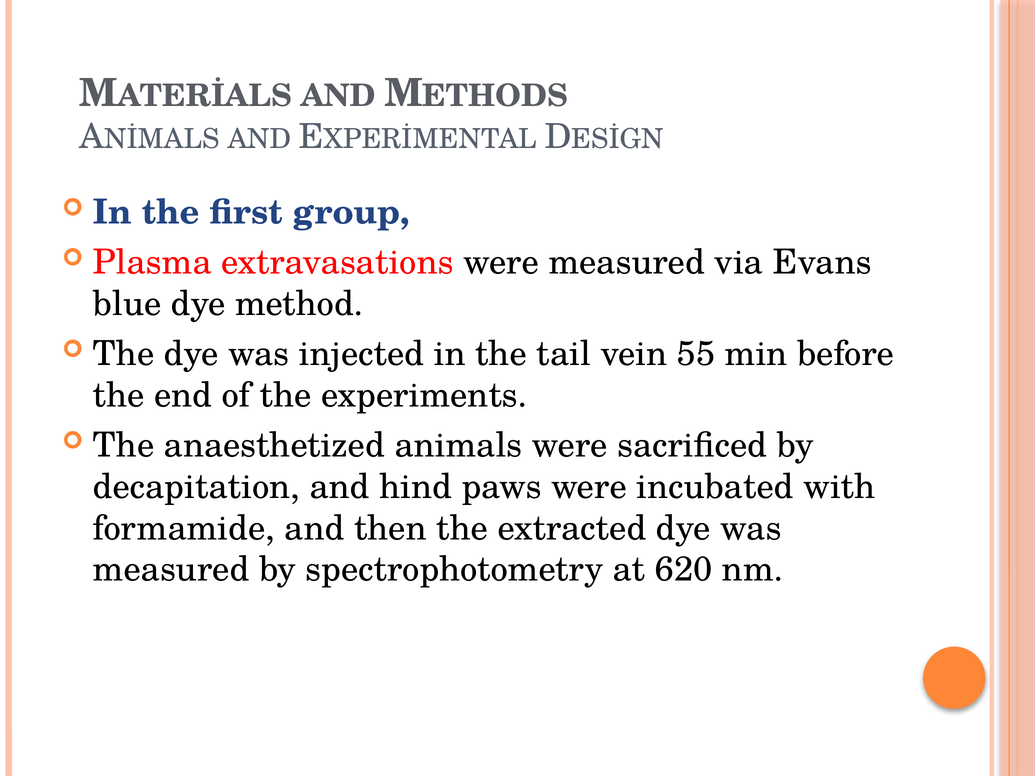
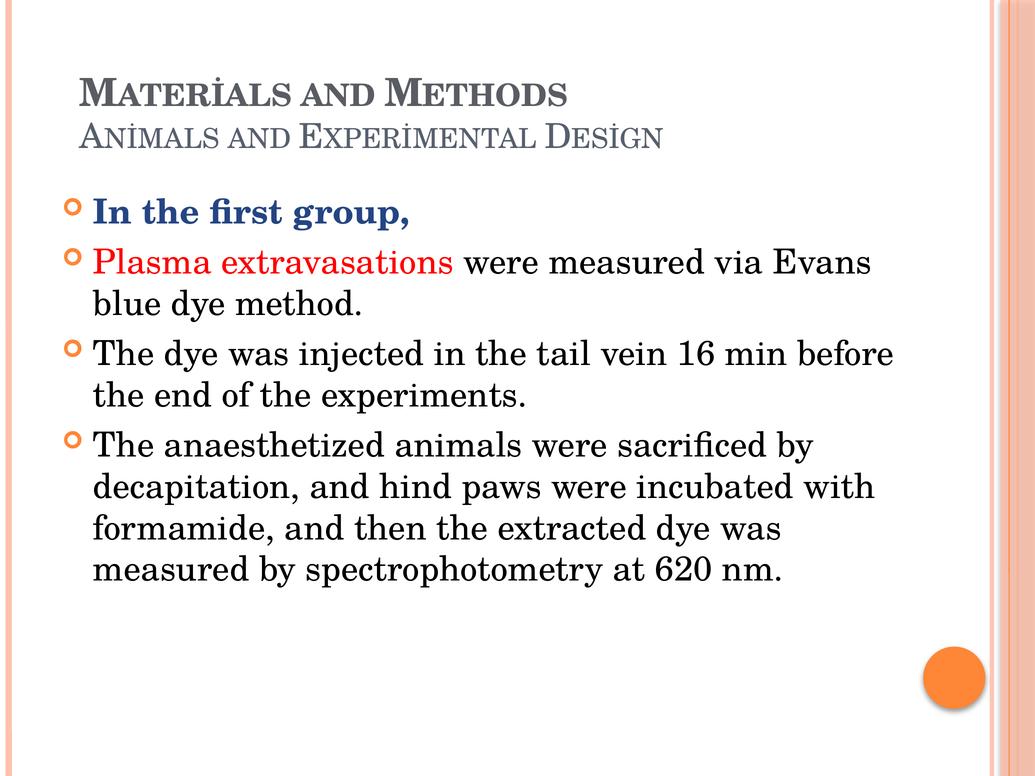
55: 55 -> 16 (696, 354)
